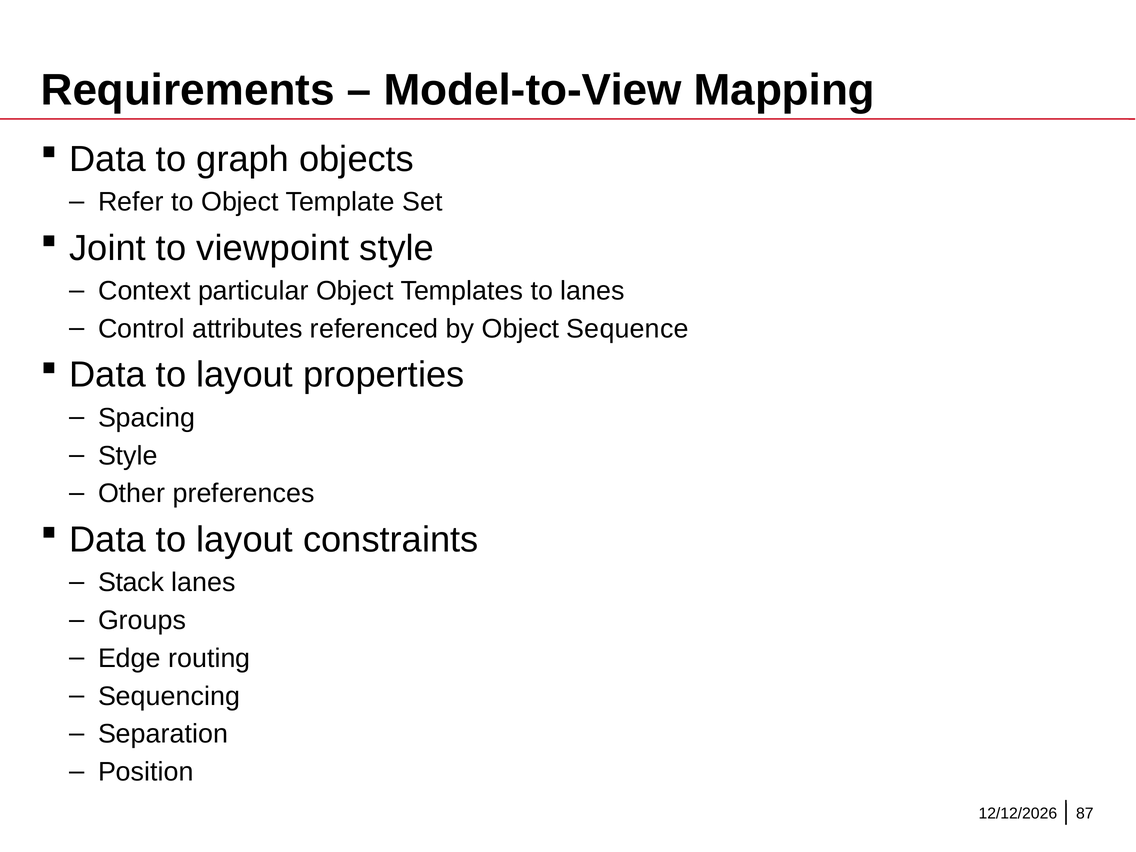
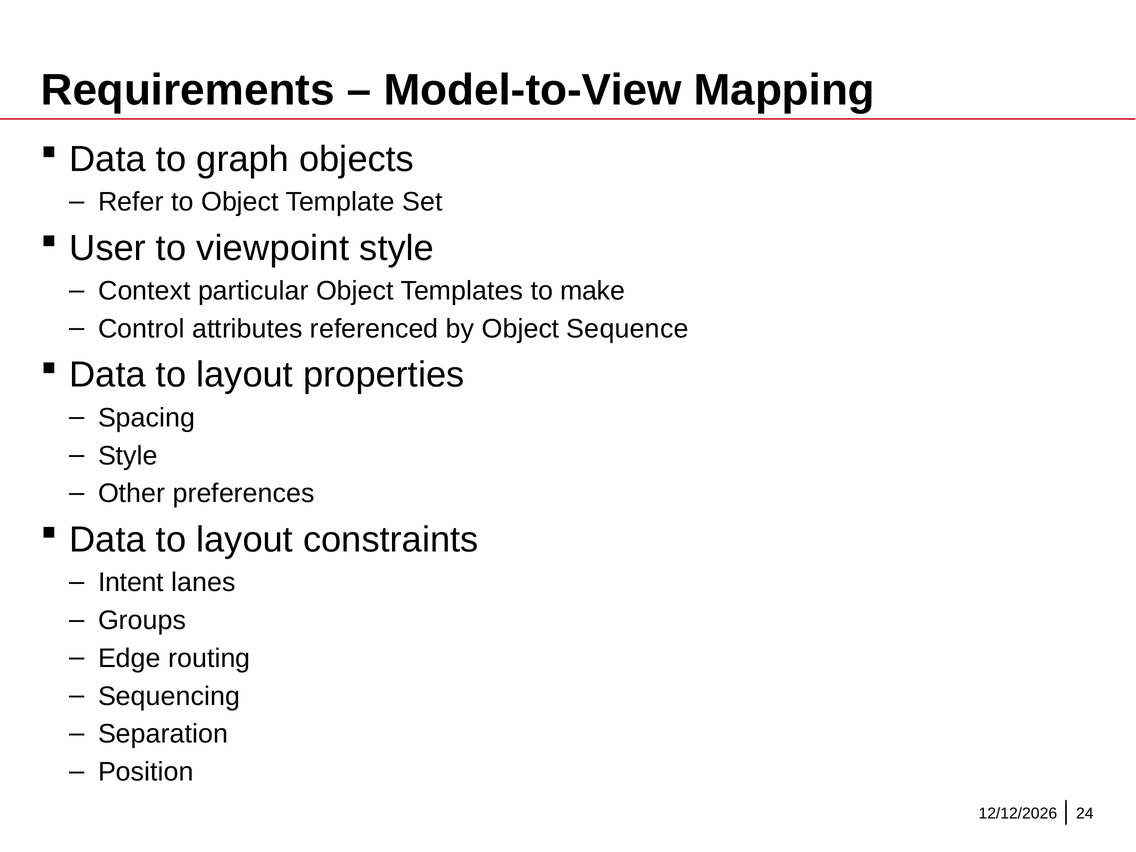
Joint: Joint -> User (108, 248)
to lanes: lanes -> make (593, 291)
Stack: Stack -> Intent (131, 583)
87: 87 -> 24 (1085, 813)
